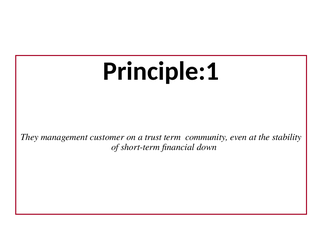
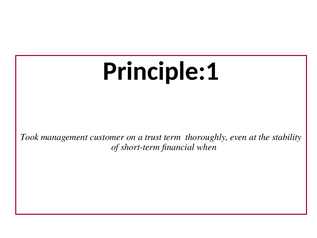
They: They -> Took (30, 137)
community: community -> thoroughly (207, 137)
down: down -> when (207, 147)
